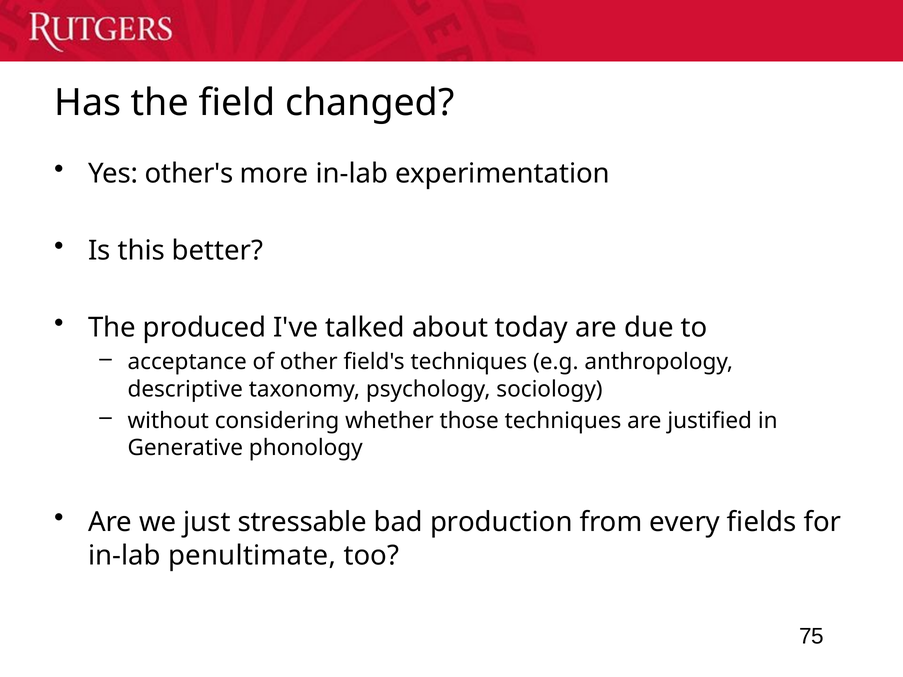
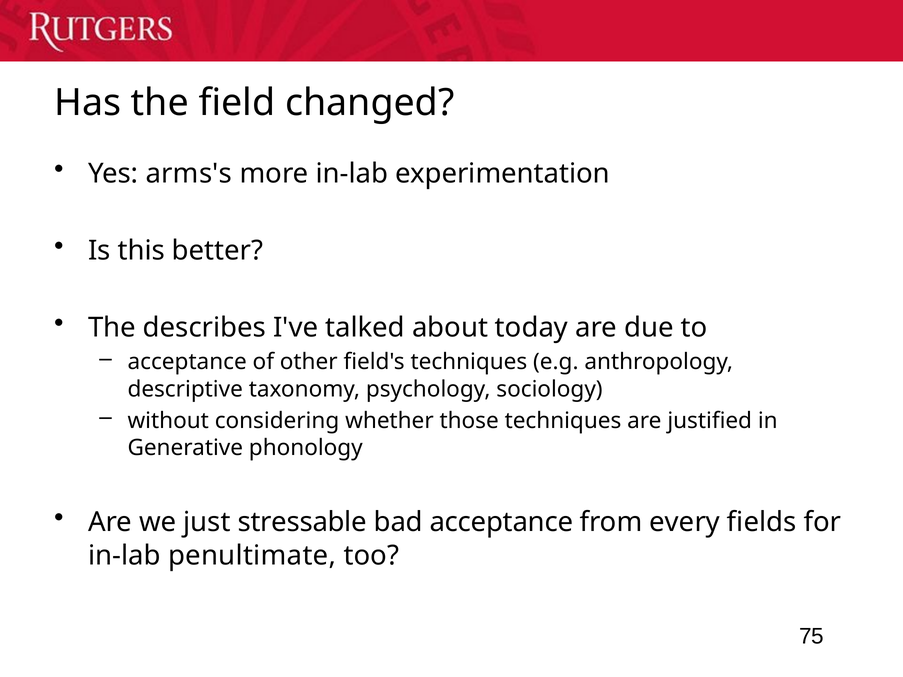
other's: other's -> arms's (189, 173)
produced: produced -> describes (204, 328)
bad production: production -> acceptance (501, 523)
